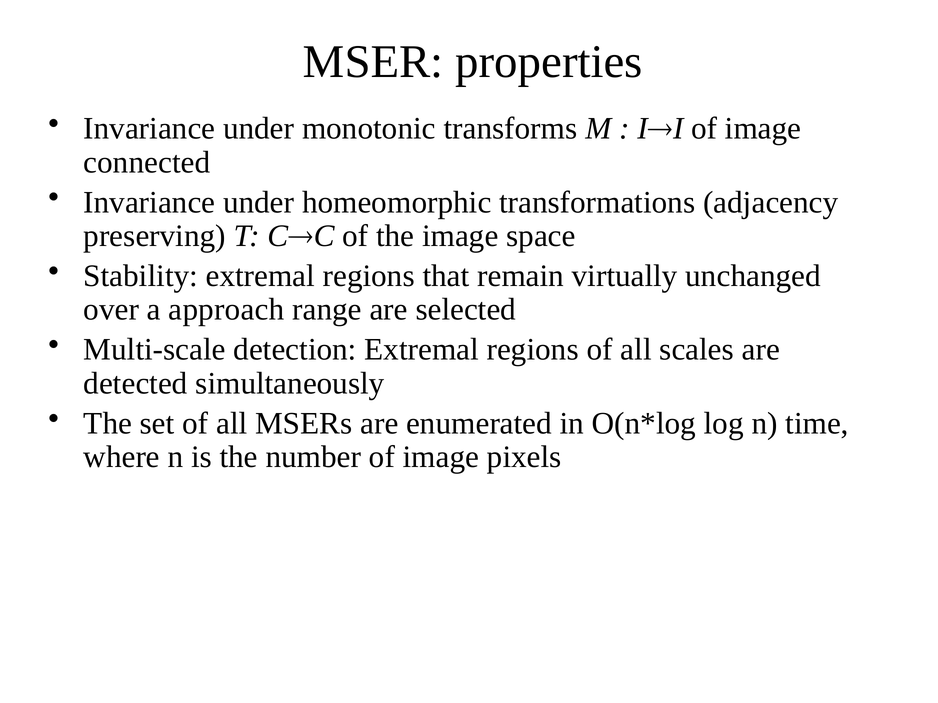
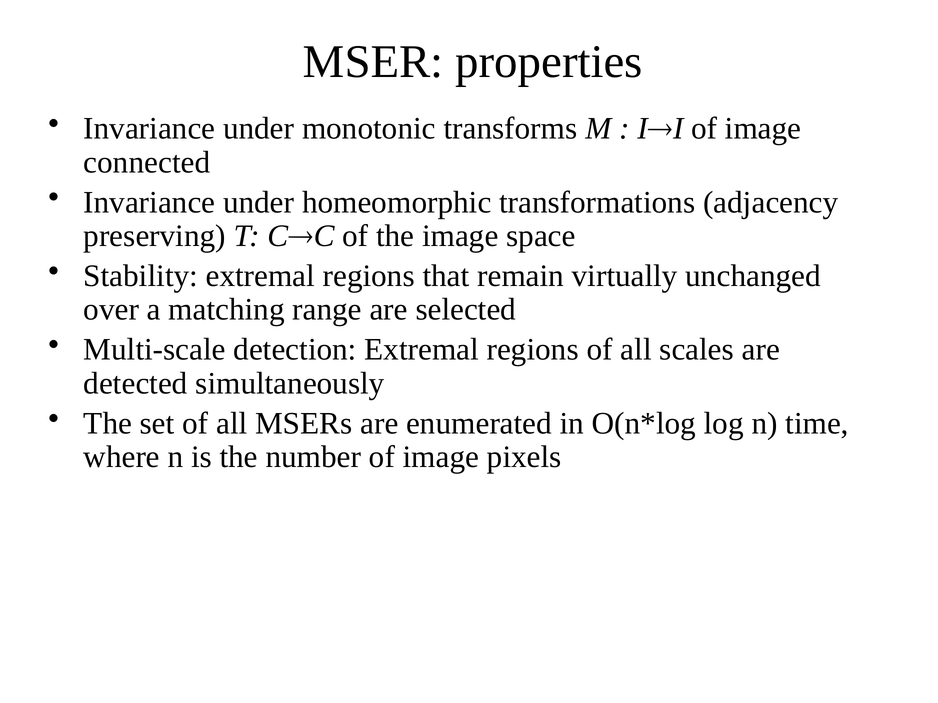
approach: approach -> matching (227, 310)
